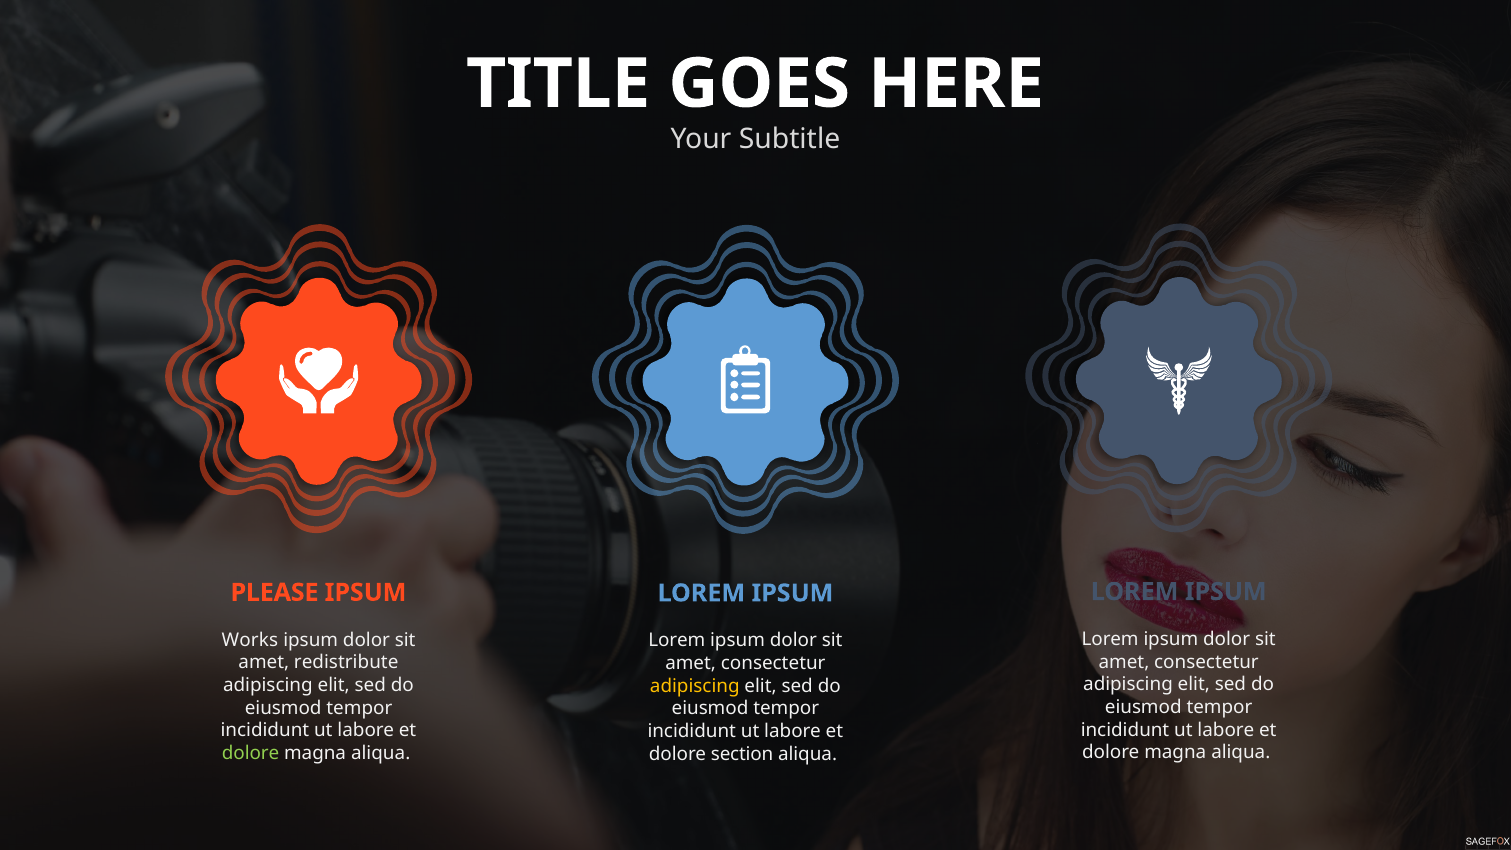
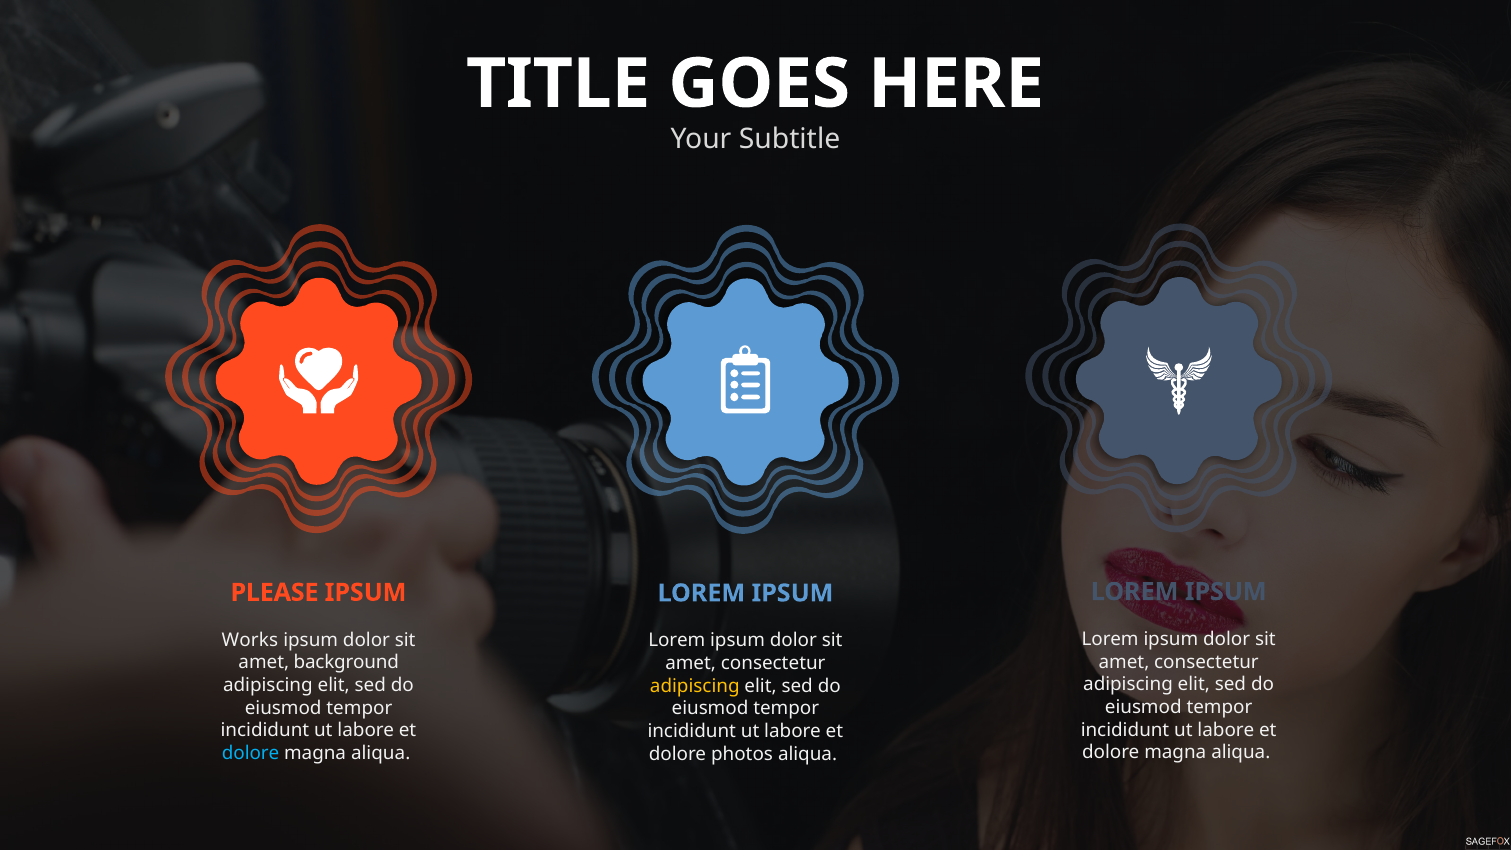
redistribute: redistribute -> background (346, 662)
dolore colour: light green -> light blue (251, 753)
section: section -> photos (742, 754)
